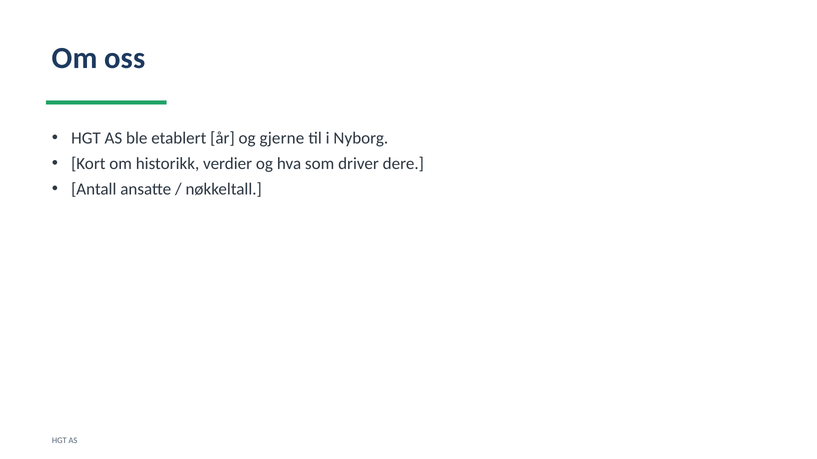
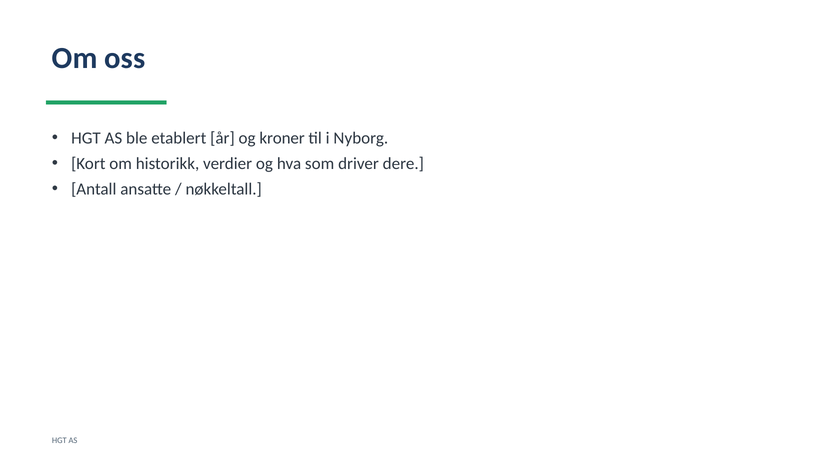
gjerne: gjerne -> kroner (282, 138)
